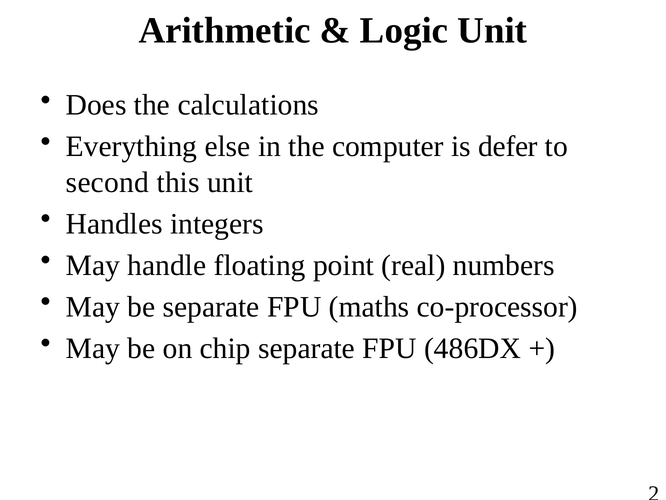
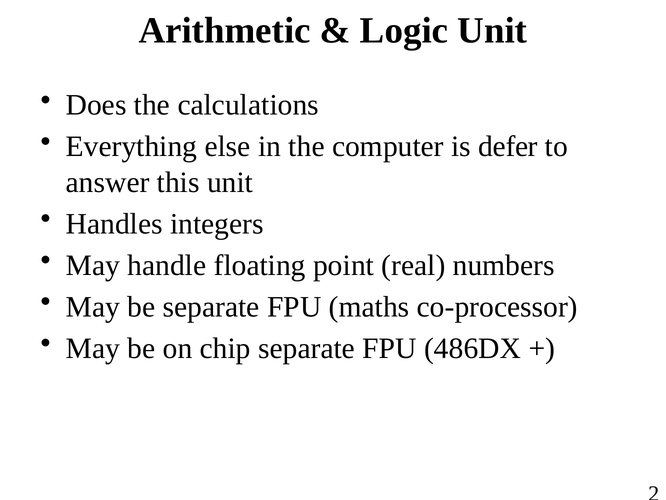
second: second -> answer (108, 182)
